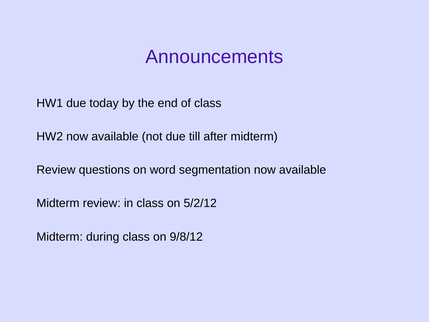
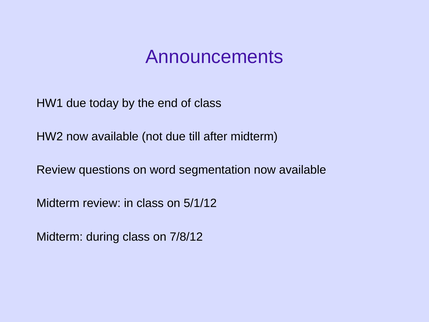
5/2/12: 5/2/12 -> 5/1/12 (200, 203)
9/8/12: 9/8/12 -> 7/8/12 (186, 237)
